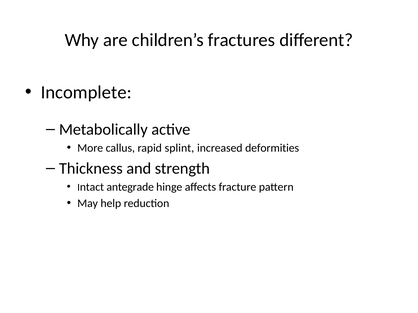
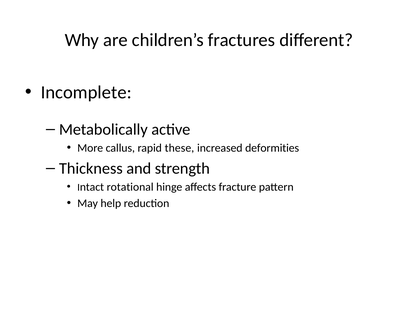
splint: splint -> these (179, 148)
antegrade: antegrade -> rotational (130, 187)
